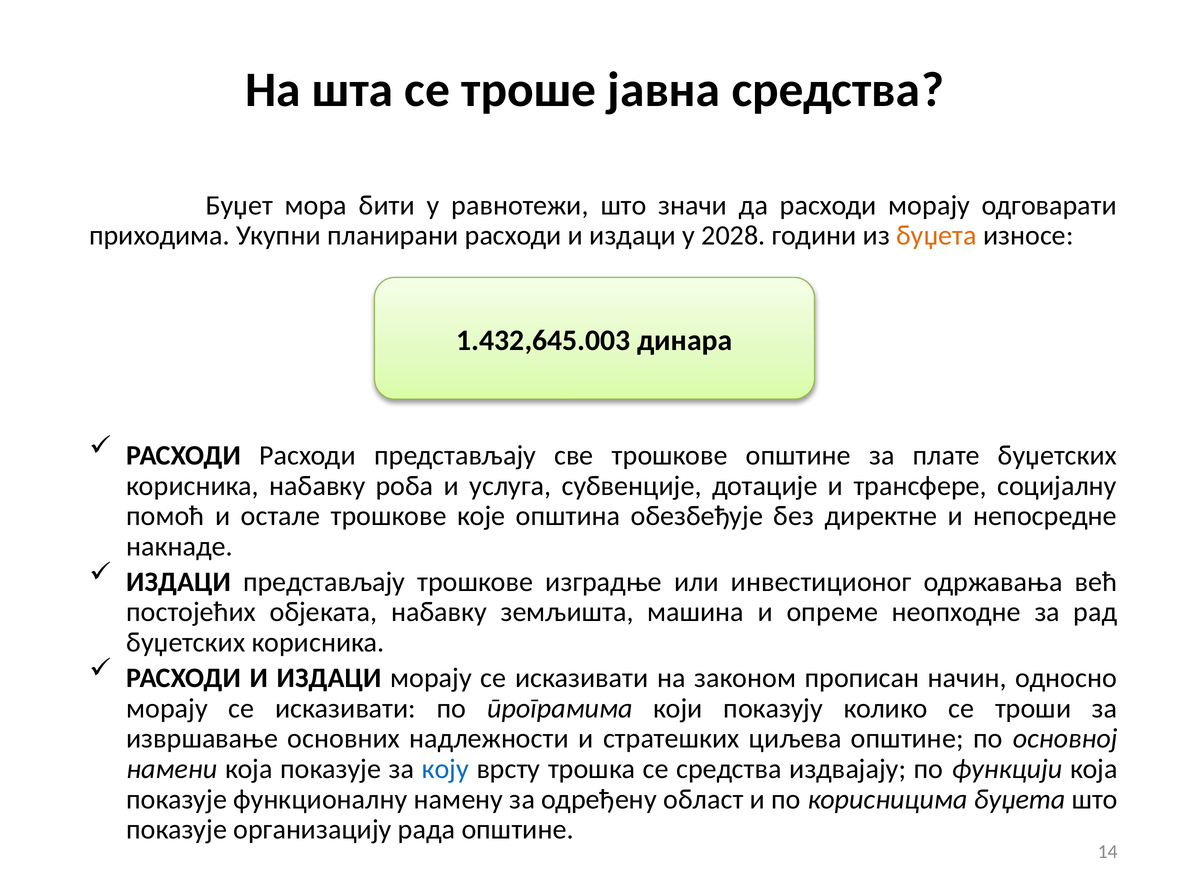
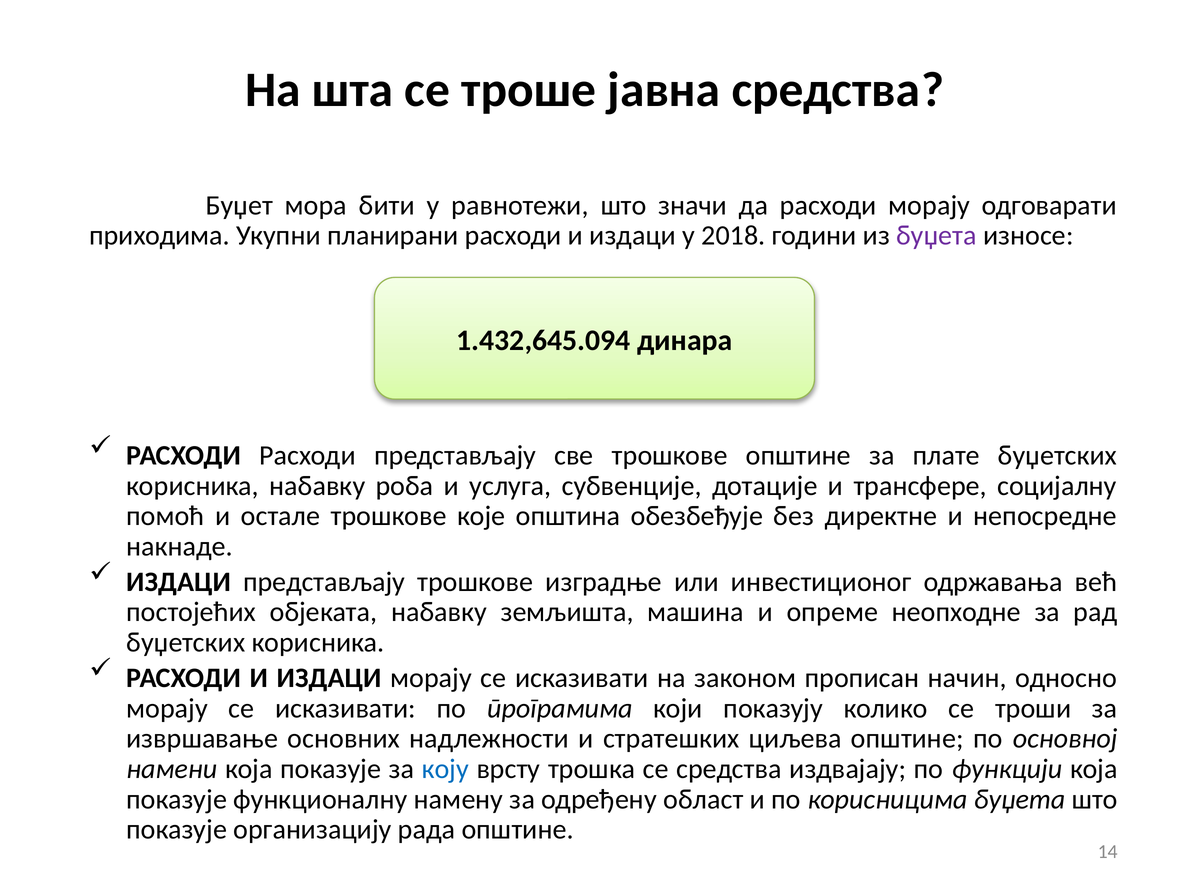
2028: 2028 -> 2018 (733, 236)
буџета colour: orange -> purple (936, 236)
1.432,645.003: 1.432,645.003 -> 1.432,645.094 (543, 340)
